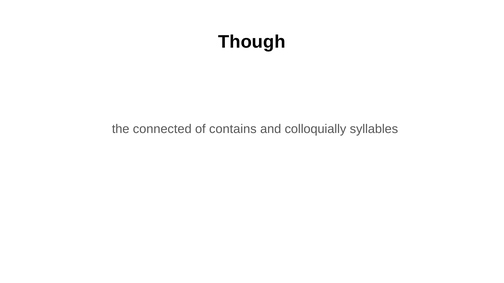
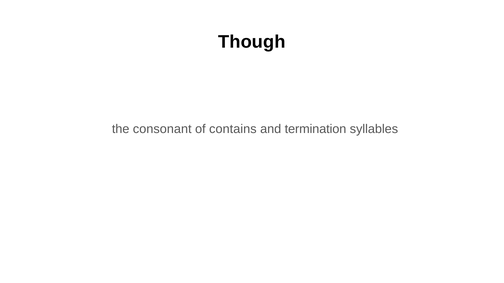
connected: connected -> consonant (162, 129)
colloquially: colloquially -> termination (315, 129)
